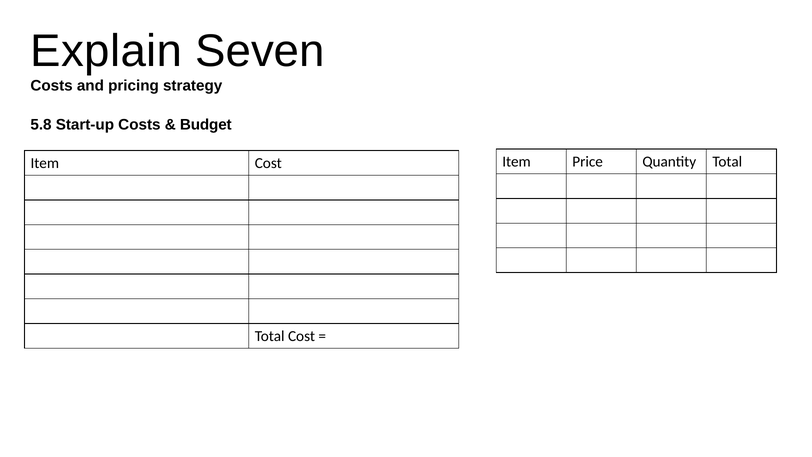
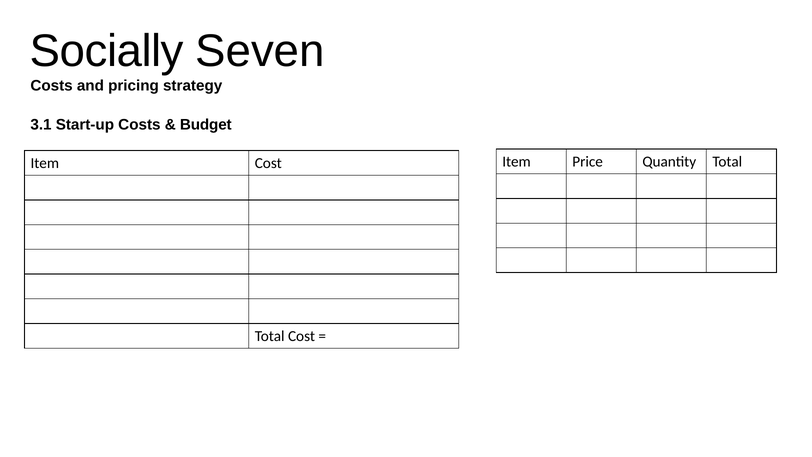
Explain: Explain -> Socially (107, 51)
5.8: 5.8 -> 3.1 (41, 125)
